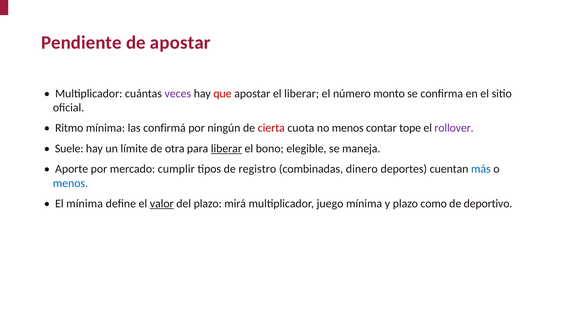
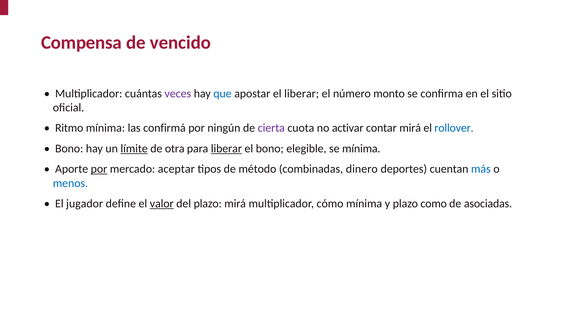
Pendiente: Pendiente -> Compensa (81, 43)
de apostar: apostar -> vencido (180, 43)
que colour: red -> blue (222, 93)
cierta colour: red -> purple (271, 128)
no menos: menos -> activar (348, 128)
contar tope: tope -> mirá (410, 128)
rollover colour: purple -> blue (454, 128)
Suele: Suele -> Bono (69, 148)
límite underline: none -> present (134, 148)
se maneja: maneja -> mínima (361, 148)
por underline: none -> present (99, 169)
cumplir: cumplir -> aceptar (176, 169)
registro: registro -> método (257, 169)
El mínima: mínima -> jugador (85, 203)
juego: juego -> cómo (330, 203)
deportivo: deportivo -> asociadas (488, 203)
